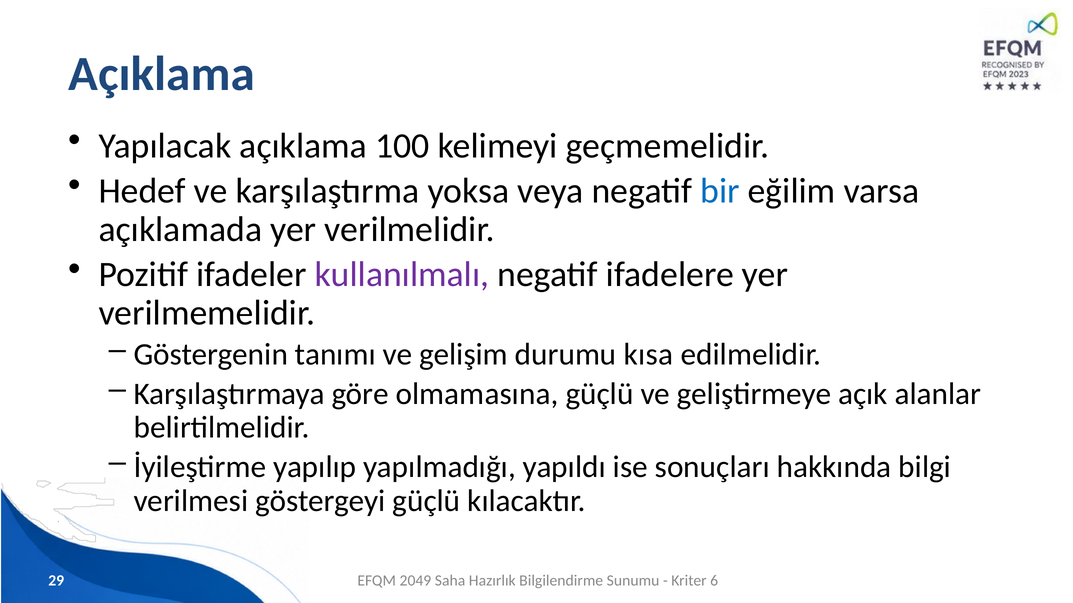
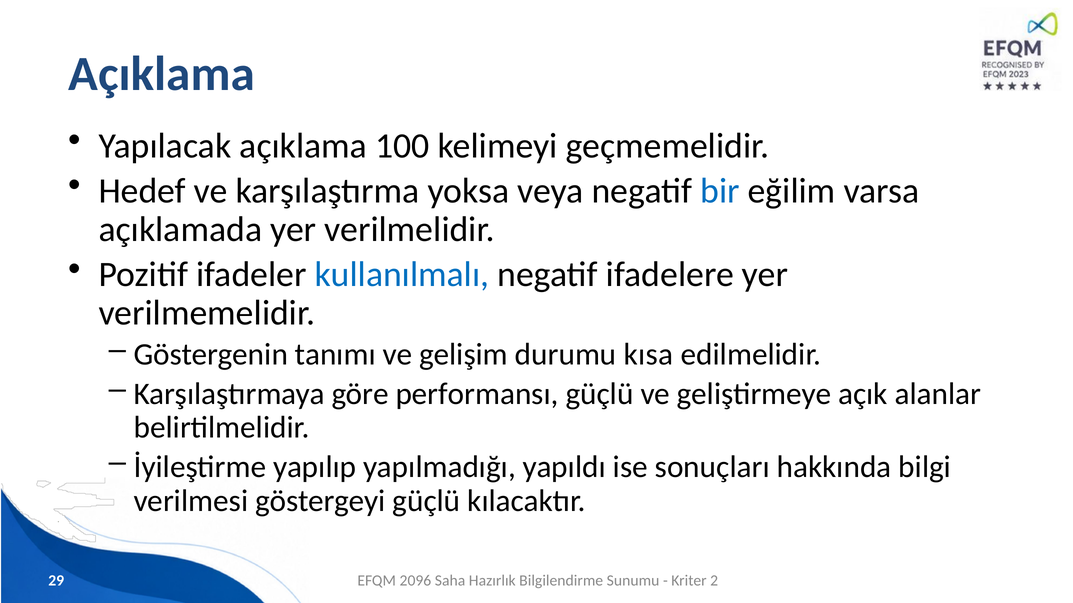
kullanılmalı colour: purple -> blue (402, 275)
olmamasına: olmamasına -> performansı (477, 394)
2049: 2049 -> 2096 (415, 581)
6: 6 -> 2 (714, 581)
